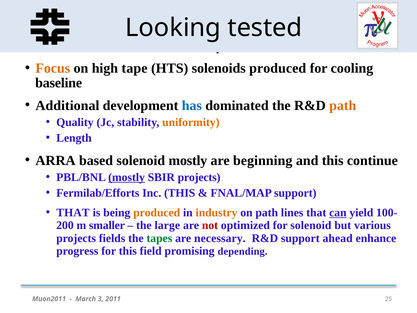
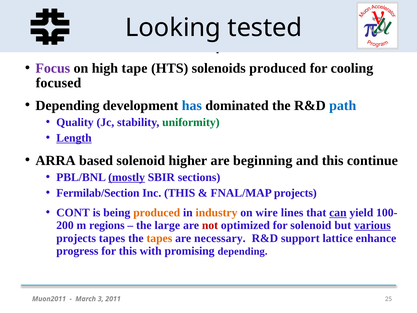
Focus colour: orange -> purple (53, 68)
baseline: baseline -> focused (58, 83)
Additional: Additional -> Depending (67, 105)
path colour: orange -> blue (343, 105)
uniformity colour: orange -> green (191, 122)
Length underline: none -> present (74, 138)
solenoid mostly: mostly -> higher (188, 160)
SBIR projects: projects -> sections (199, 177)
Fermilab/Efforts: Fermilab/Efforts -> Fermilab/Section (98, 193)
FNAL/MAP support: support -> projects (295, 193)
THAT: THAT -> CONT (73, 213)
on path: path -> wire (267, 213)
smaller: smaller -> regions (107, 225)
various underline: none -> present (372, 225)
projects fields: fields -> tapes (112, 238)
tapes colour: green -> orange (159, 238)
ahead: ahead -> lattice (338, 238)
field: field -> with (151, 251)
